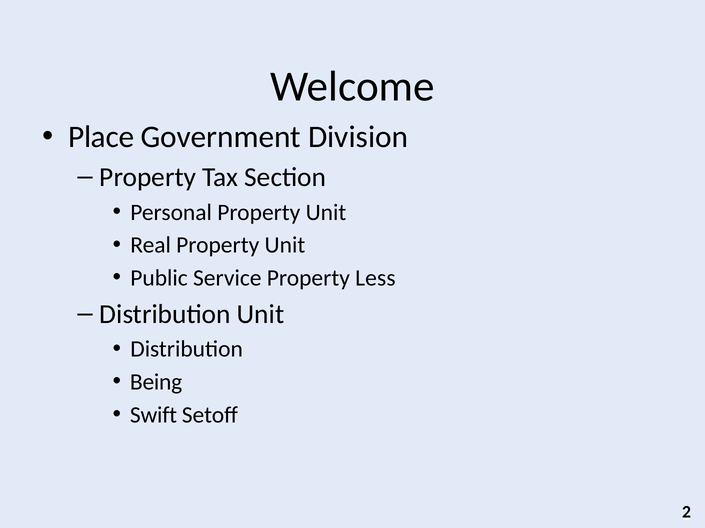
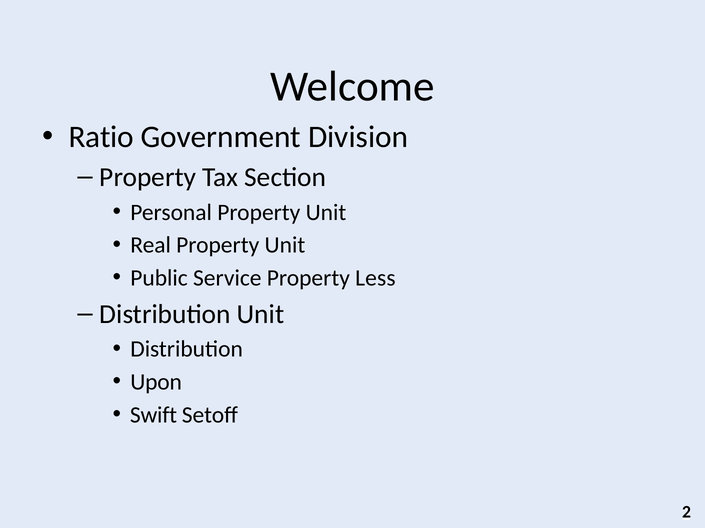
Place: Place -> Ratio (101, 137)
Being: Being -> Upon (156, 383)
